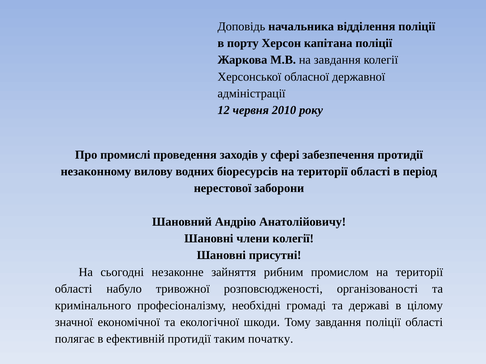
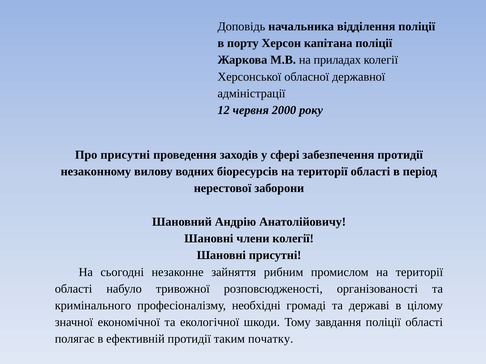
на завдання: завдання -> приладах (337, 60)
2010: 2010 -> 2000 (284, 110)
Про промислі: промислі -> присутні (125, 155)
